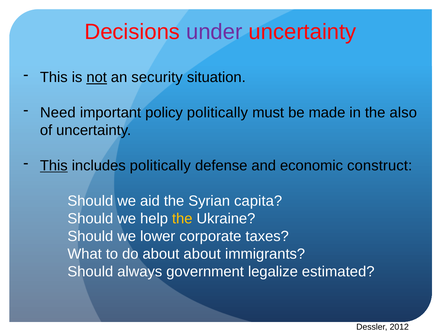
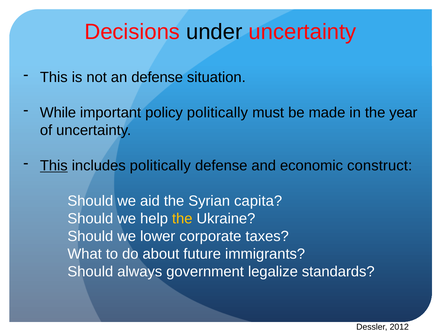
under colour: purple -> black (214, 32)
not underline: present -> none (97, 77)
an security: security -> defense (157, 77)
Need: Need -> While (58, 113)
also: also -> year (403, 113)
about about: about -> future (202, 254)
estimated: estimated -> standards (338, 271)
